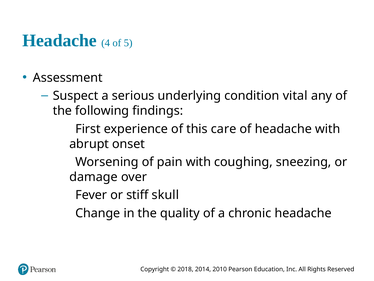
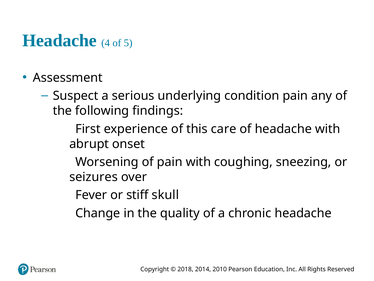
condition vital: vital -> pain (295, 96)
damage: damage -> seizures (94, 177)
